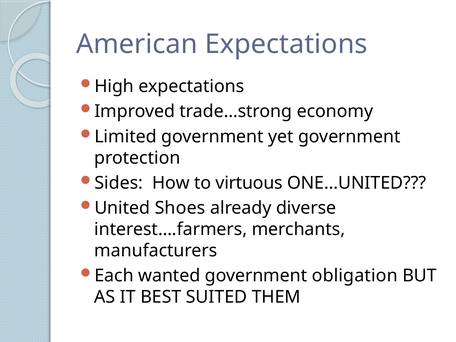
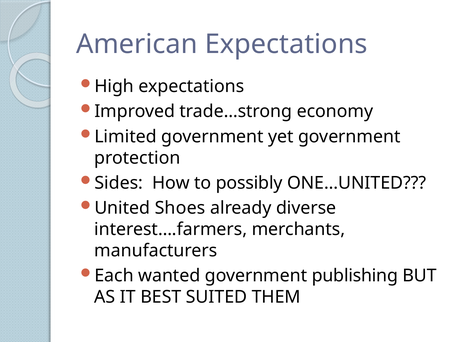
virtuous: virtuous -> possibly (249, 183)
obligation: obligation -> publishing (355, 276)
